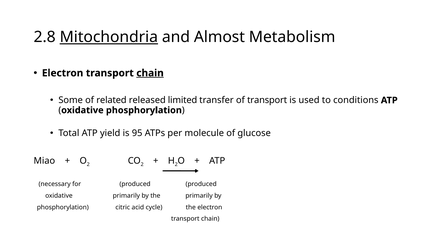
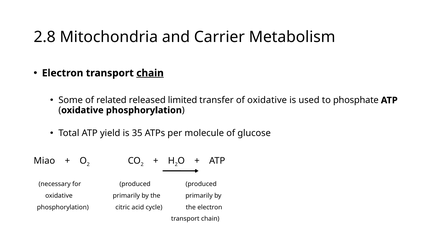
Mitochondria underline: present -> none (109, 37)
Almost: Almost -> Carrier (219, 37)
of transport: transport -> oxidative (267, 100)
conditions: conditions -> phosphate (356, 100)
95: 95 -> 35 (137, 133)
